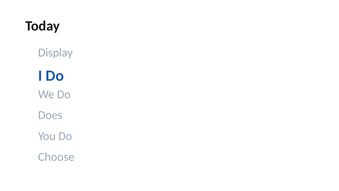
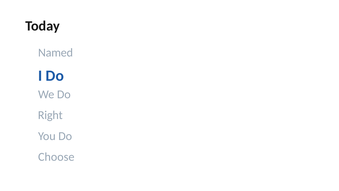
Display: Display -> Named (56, 53)
Does: Does -> Right (50, 115)
